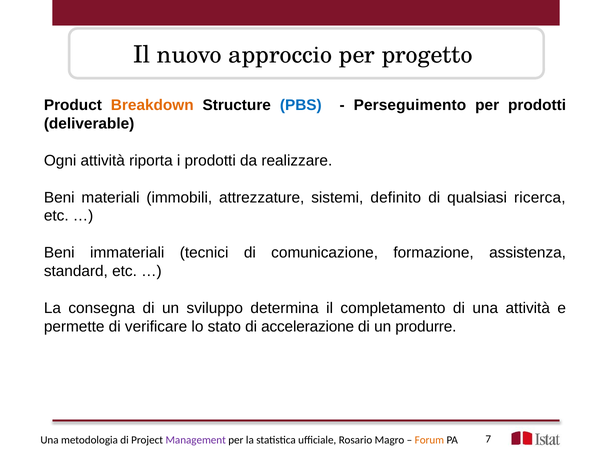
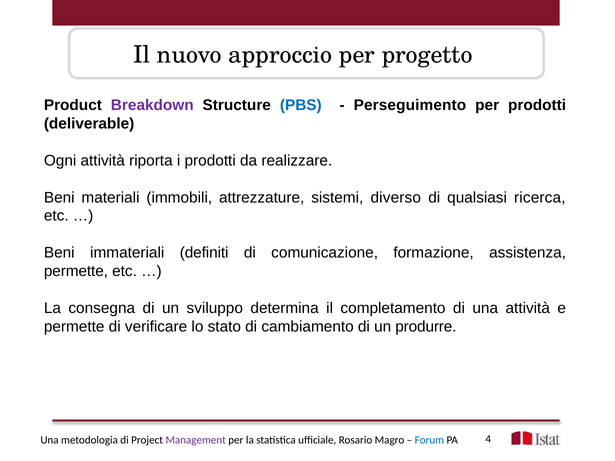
Breakdown colour: orange -> purple (152, 105)
definito: definito -> diverso (396, 198)
tecnici: tecnici -> definiti (204, 253)
standard: standard -> permette (76, 271)
accelerazione: accelerazione -> cambiamento (308, 327)
Forum colour: orange -> blue (429, 440)
7: 7 -> 4 (488, 439)
